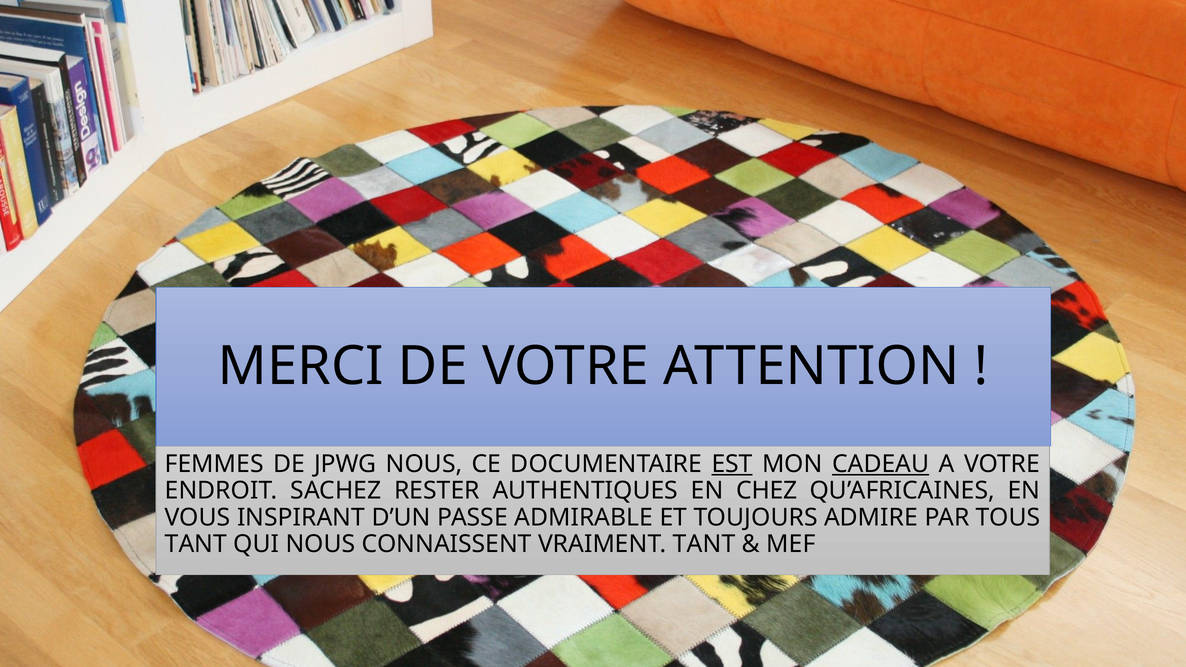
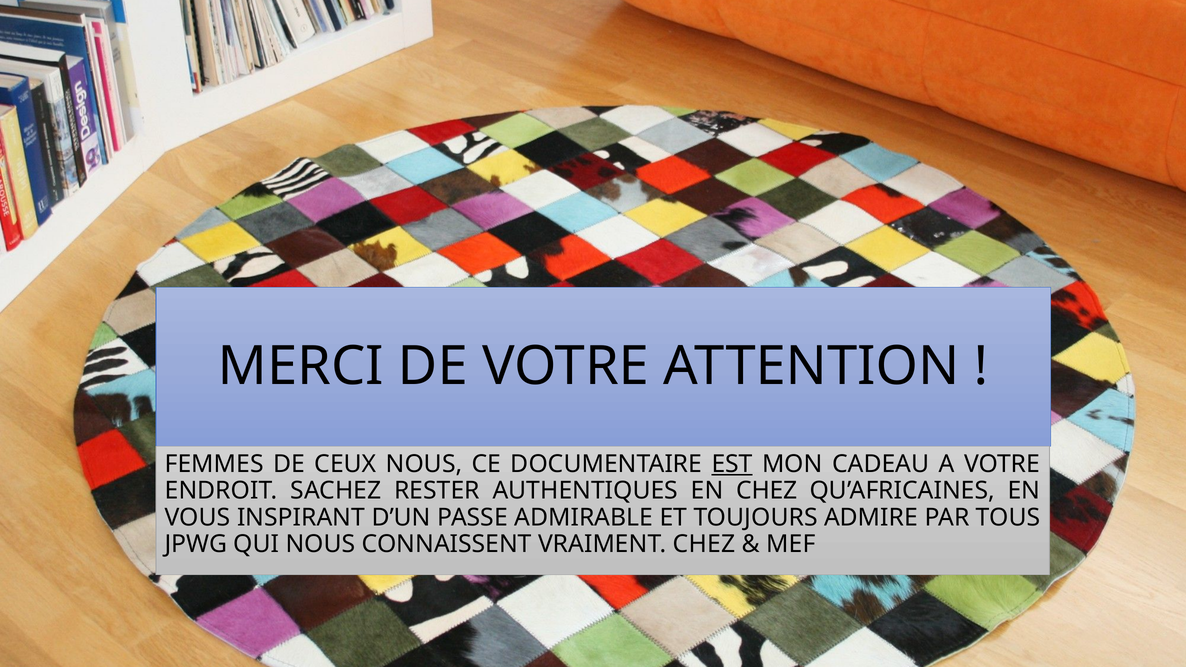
JPWG: JPWG -> CEUX (345, 464)
CADEAU underline: present -> none (881, 464)
TANT: TANT -> JPWG (196, 544)
VRAIMENT TANT: TANT -> CHEZ (704, 544)
